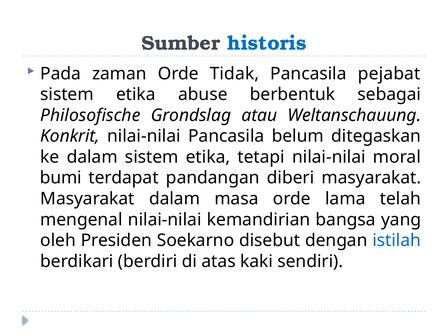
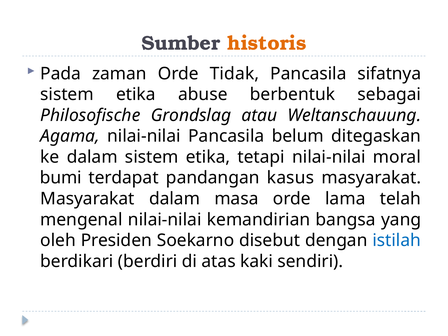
historis colour: blue -> orange (267, 43)
pejabat: pejabat -> sifatnya (389, 74)
Konkrit: Konkrit -> Agama (70, 136)
diberi: diberi -> kasus (290, 178)
